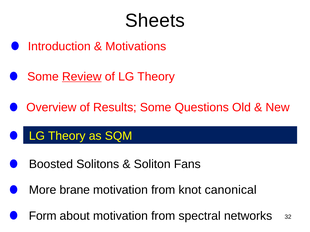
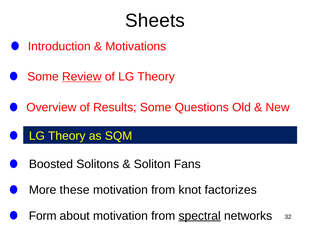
brane: brane -> these (75, 190)
canonical: canonical -> factorizes (231, 190)
spectral underline: none -> present (200, 216)
